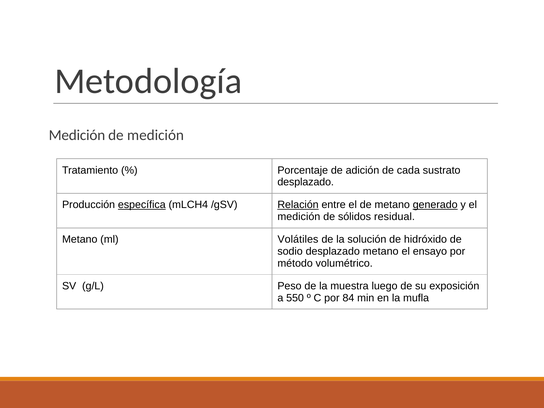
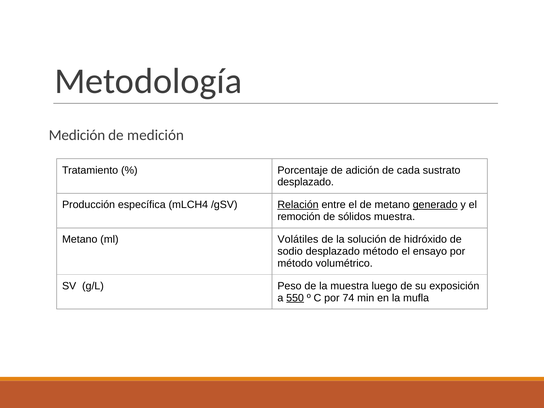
específica underline: present -> none (142, 205)
medición: medición -> remoción (299, 217)
sólidos residual: residual -> muestra (395, 217)
desplazado metano: metano -> método (381, 251)
550 underline: none -> present (295, 298)
84: 84 -> 74 (348, 298)
